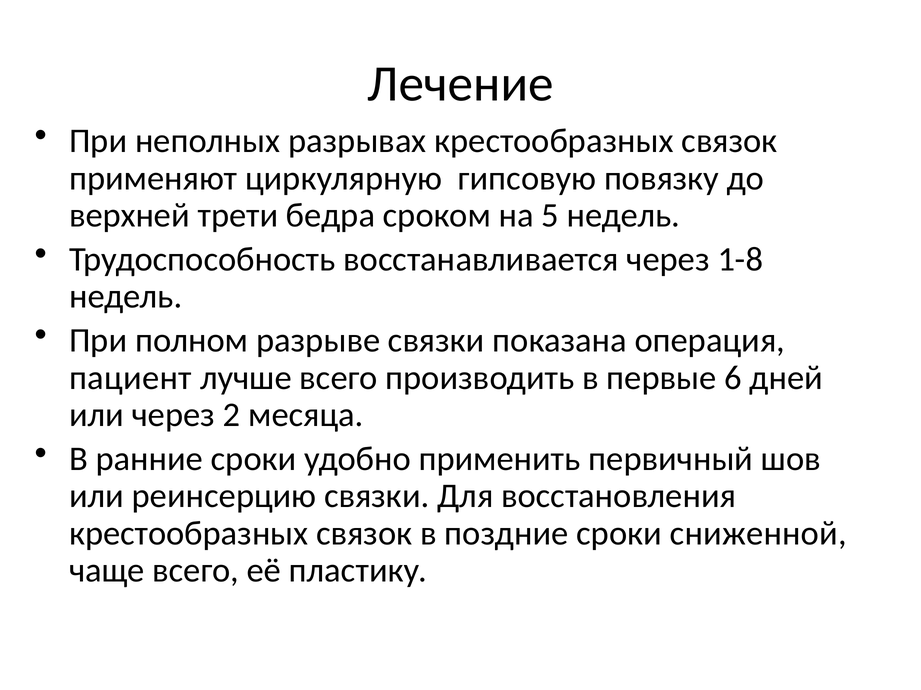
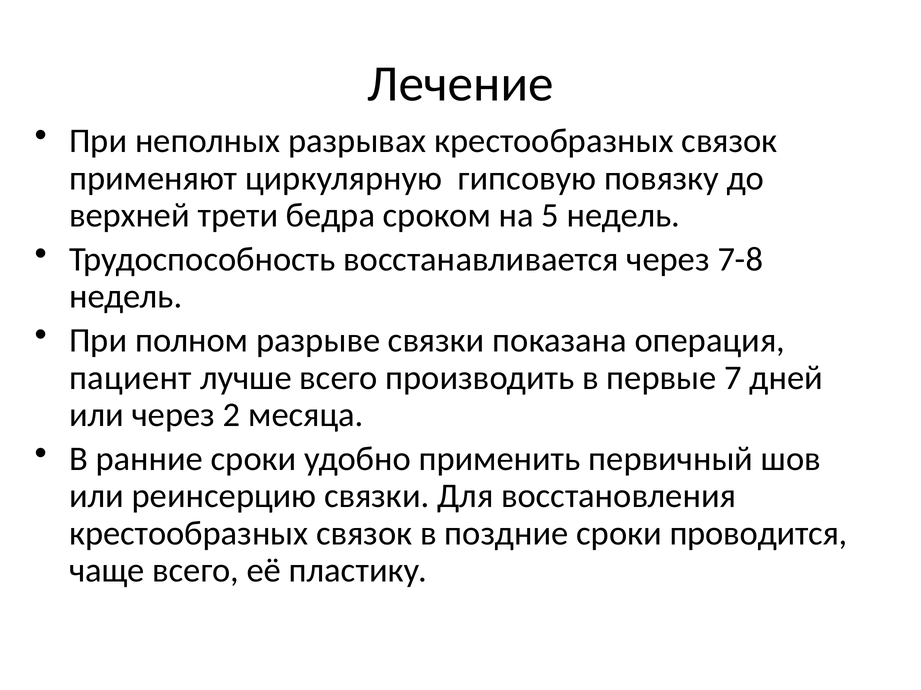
1-8: 1-8 -> 7-8 (740, 260)
6: 6 -> 7 (733, 378)
сниженной: сниженной -> проводится (759, 534)
